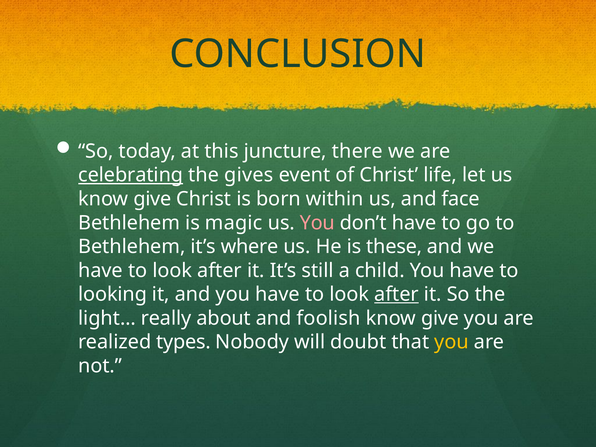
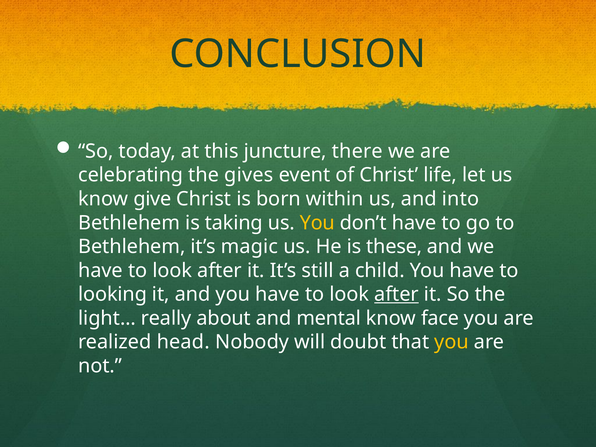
celebrating underline: present -> none (131, 175)
face: face -> into (461, 199)
magic: magic -> taking (234, 223)
You colour: pink -> yellow (317, 223)
where: where -> magic (249, 247)
foolish: foolish -> mental (329, 318)
give: give -> face (440, 318)
types: types -> head (183, 342)
